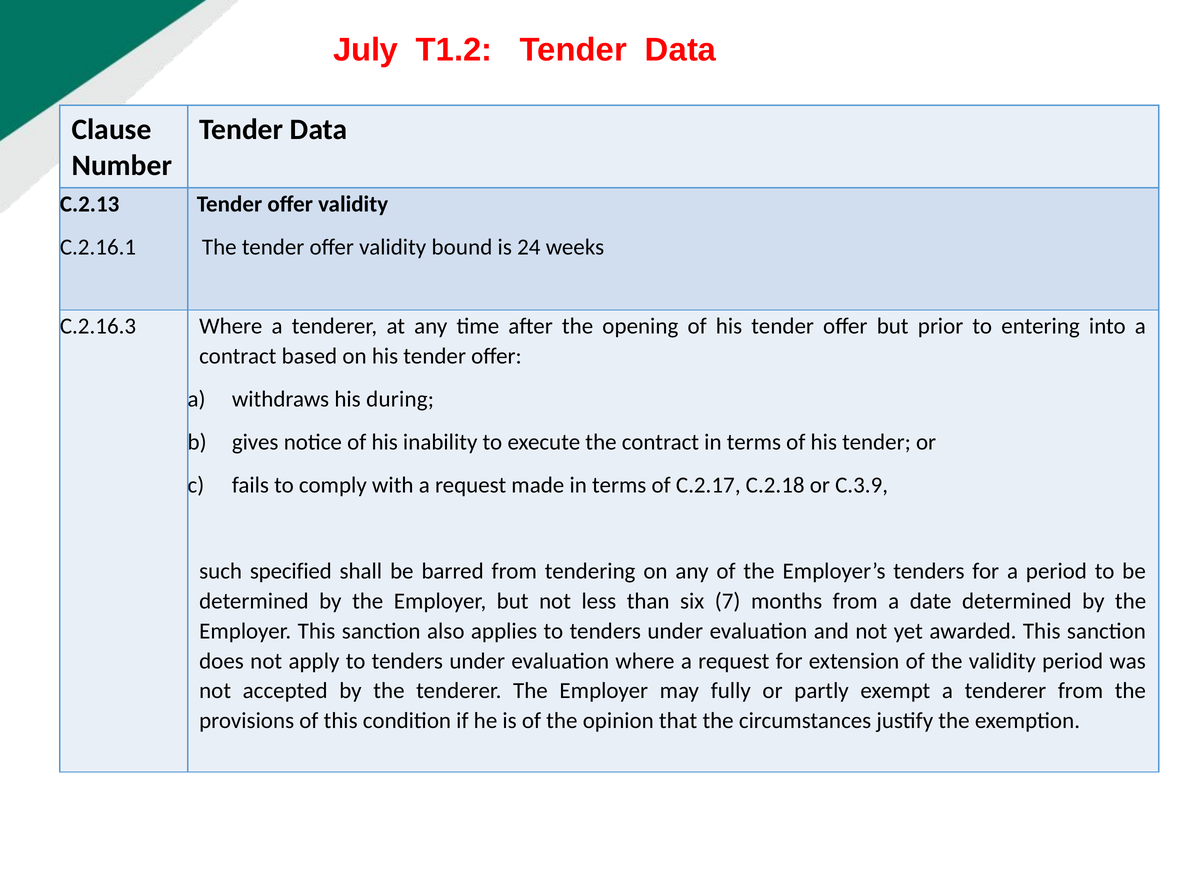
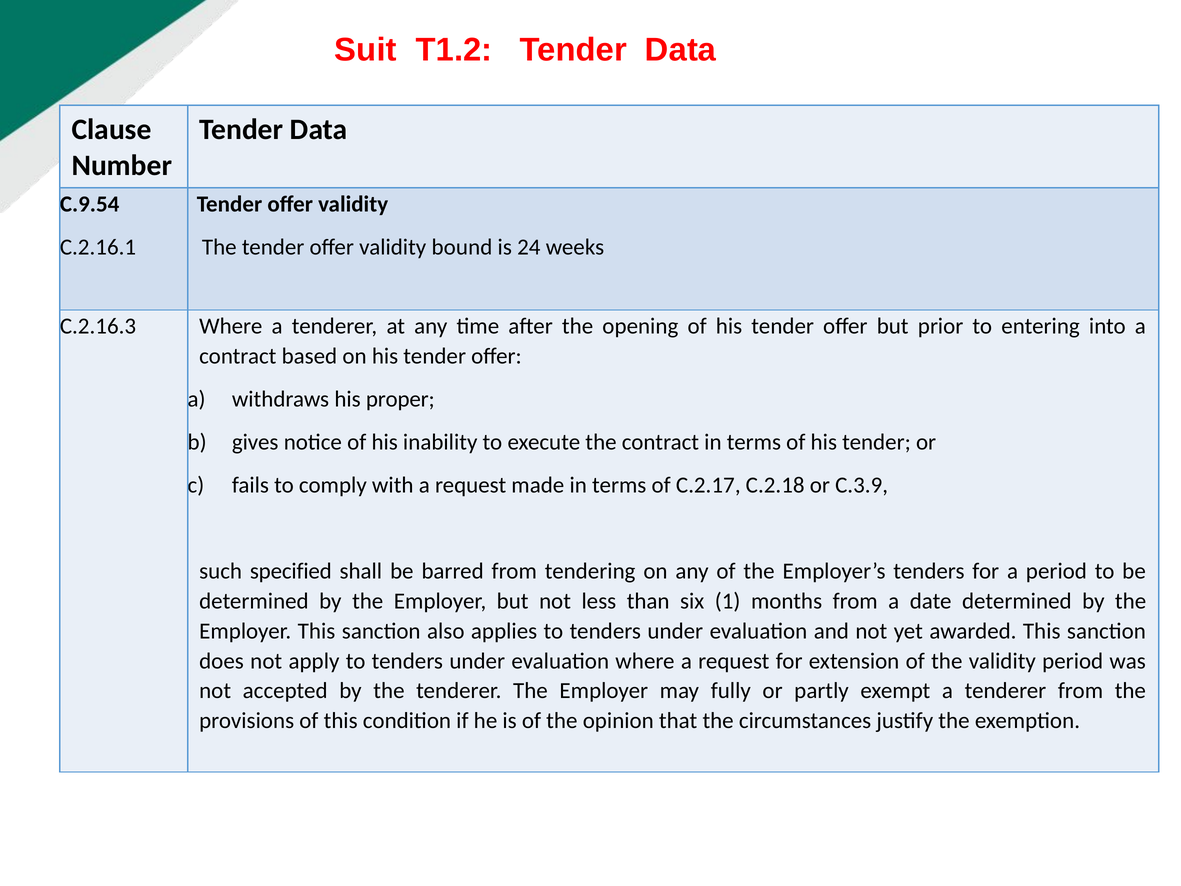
July: July -> Suit (365, 50)
C.2.13: C.2.13 -> C.9.54 (90, 204)
during: during -> proper (400, 399)
7: 7 -> 1 (728, 601)
